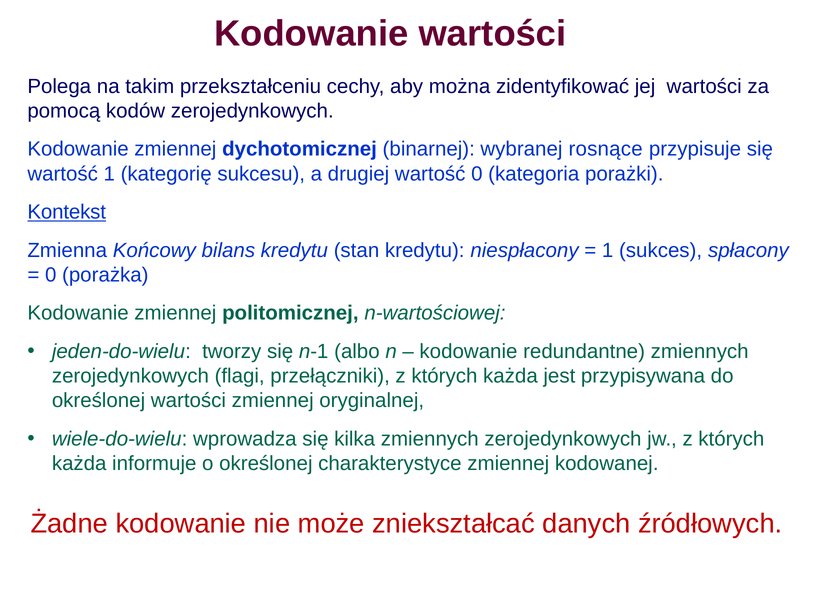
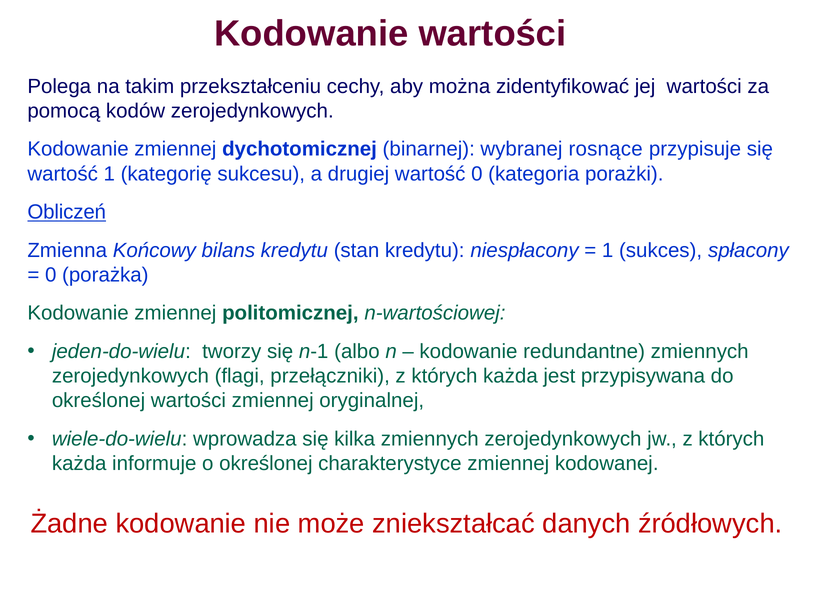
Kontekst: Kontekst -> Obliczeń (67, 212)
